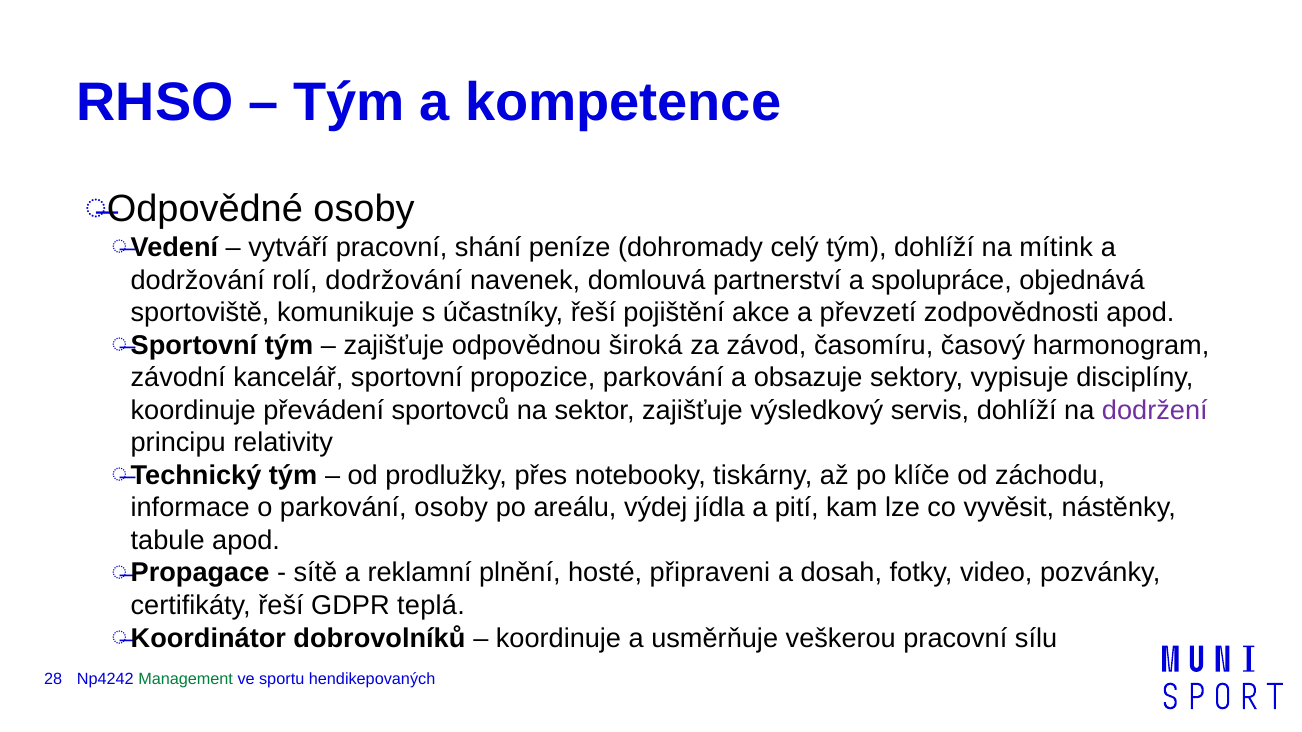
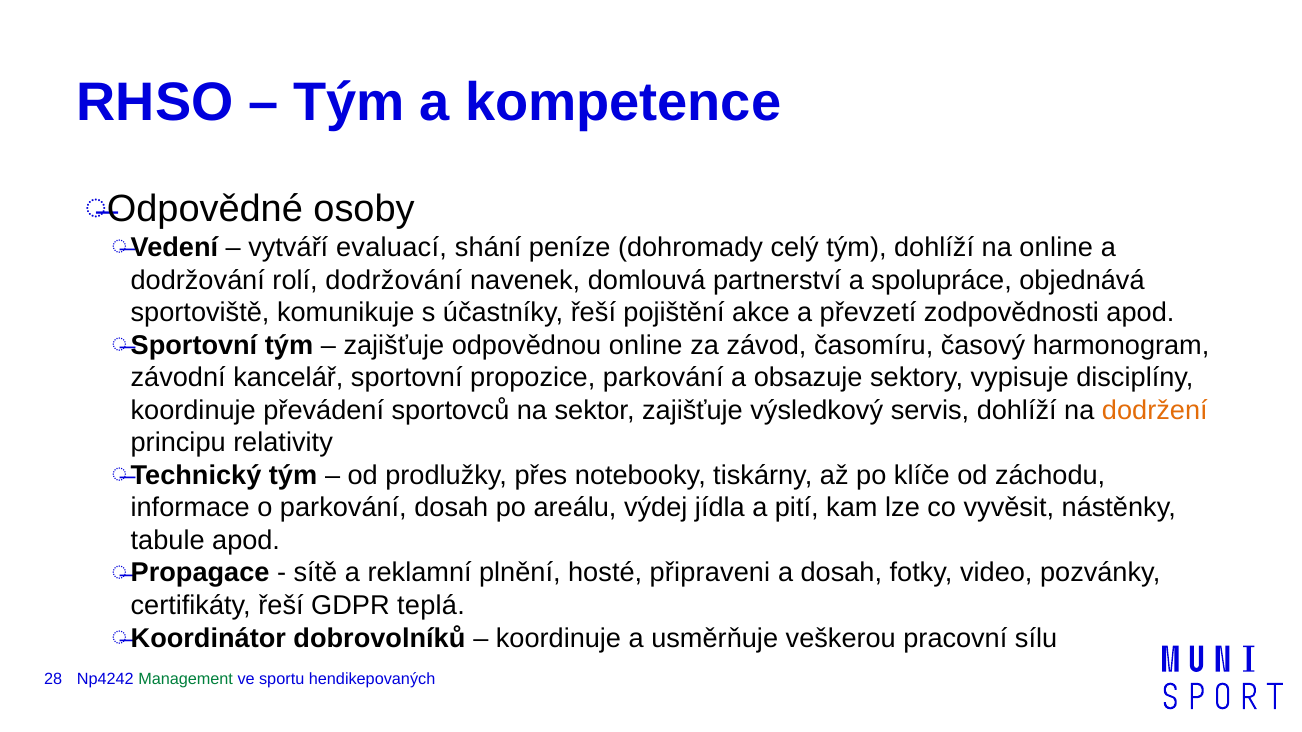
vytváří pracovní: pracovní -> evaluací (391, 248)
na mítink: mítink -> online (1056, 248)
odpovědnou široká: široká -> online (646, 345)
dodržení colour: purple -> orange (1155, 411)
parkování osoby: osoby -> dosah (451, 508)
